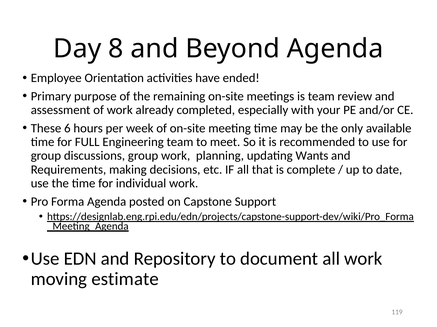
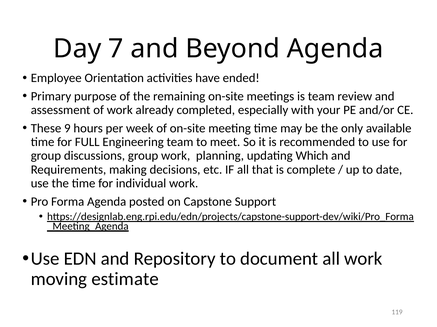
8: 8 -> 7 (116, 49)
6: 6 -> 9 (67, 129)
Wants: Wants -> Which (312, 156)
